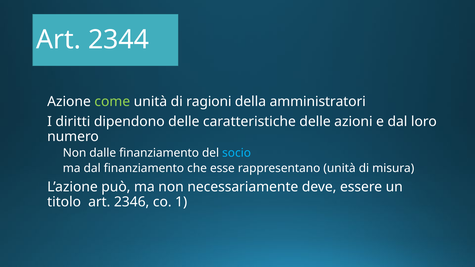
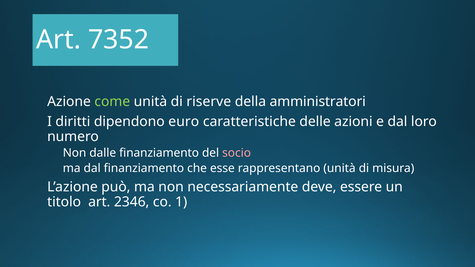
2344: 2344 -> 7352 (119, 40)
ragioni: ragioni -> riserve (209, 102)
dipendono delle: delle -> euro (184, 122)
socio colour: light blue -> pink (237, 153)
